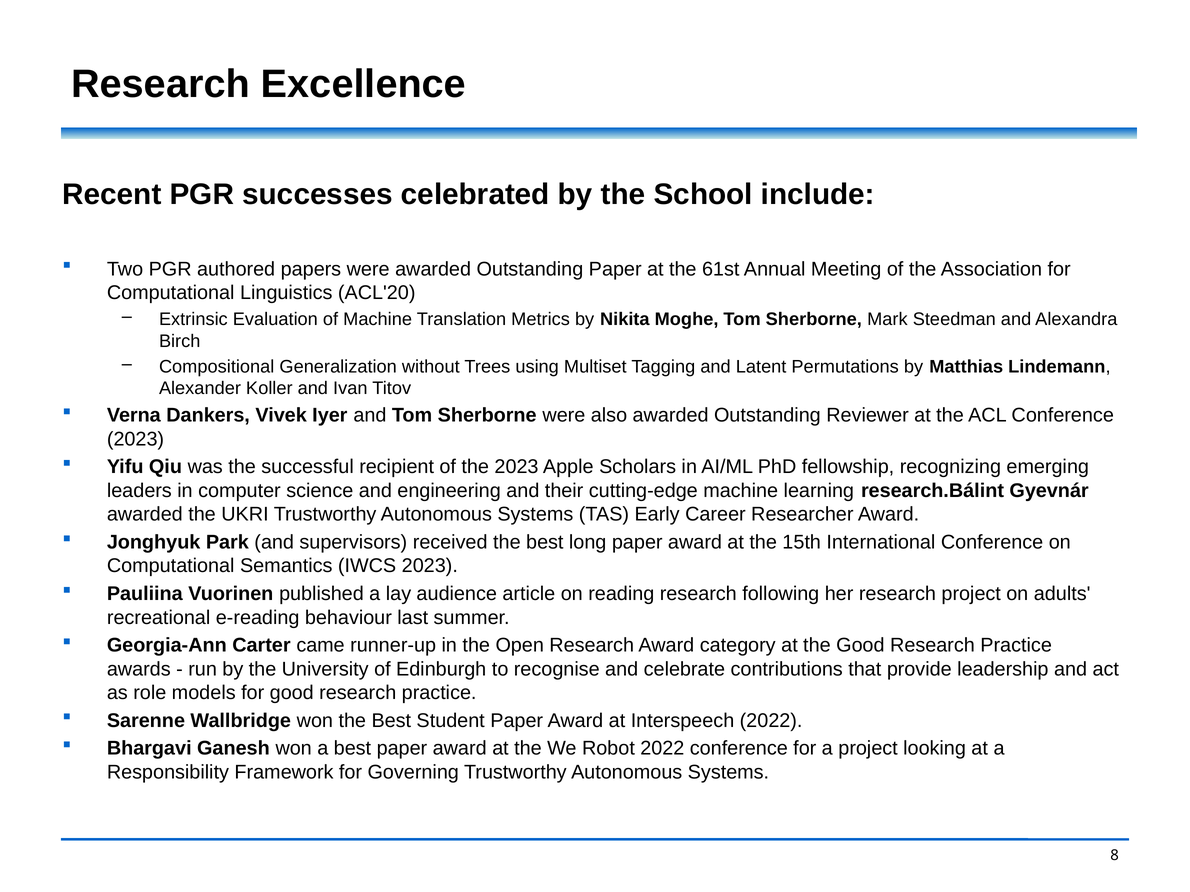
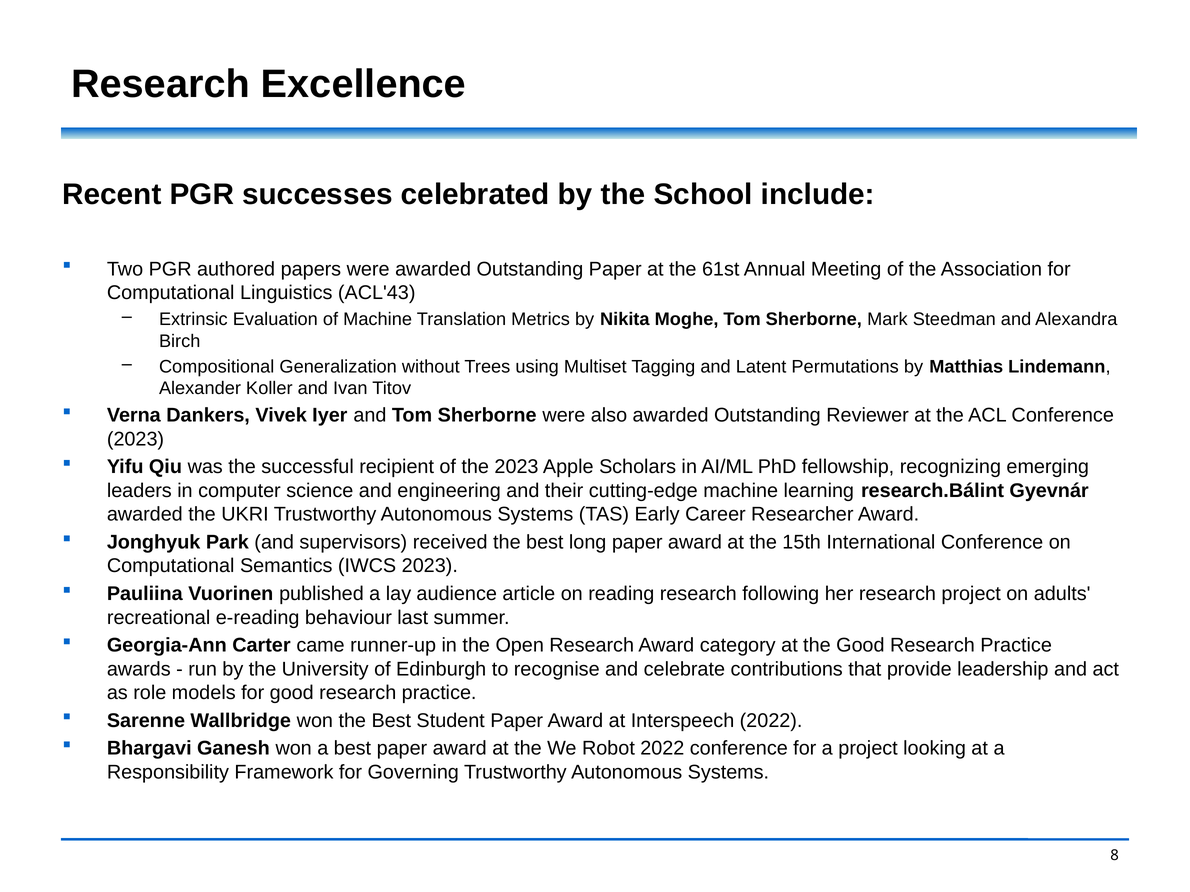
ACL'20: ACL'20 -> ACL'43 (377, 293)
